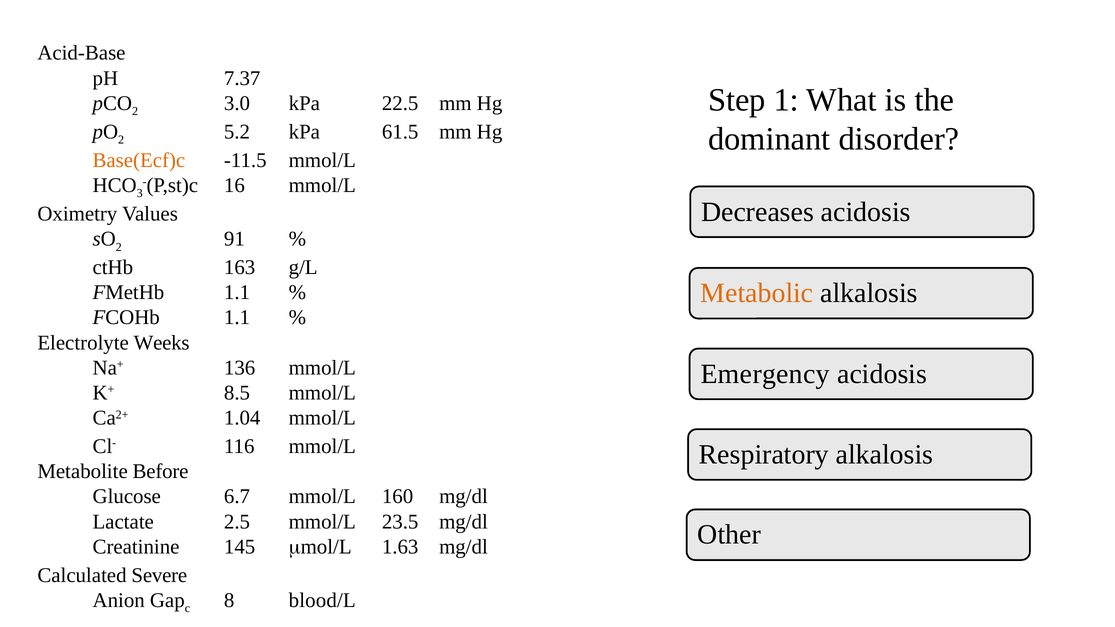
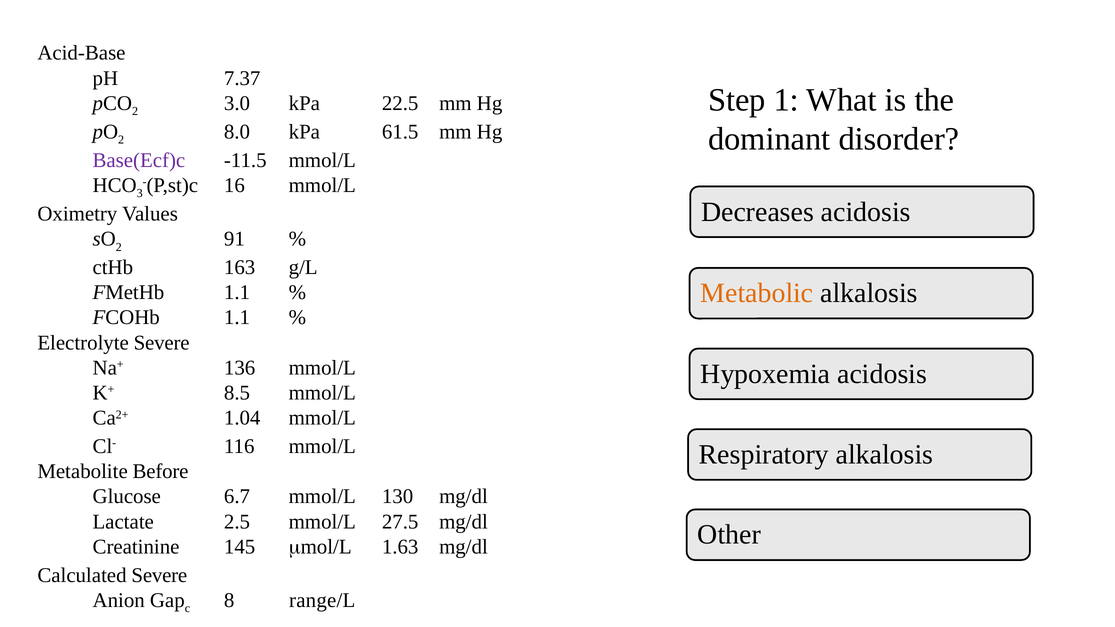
5.2: 5.2 -> 8.0 (237, 132)
Base(Ecf)c colour: orange -> purple (139, 160)
Electrolyte Weeks: Weeks -> Severe (162, 343)
Emergency: Emergency -> Hypoxemia (765, 374)
160: 160 -> 130 (398, 497)
23.5: 23.5 -> 27.5 (400, 522)
blood/L: blood/L -> range/L (322, 600)
